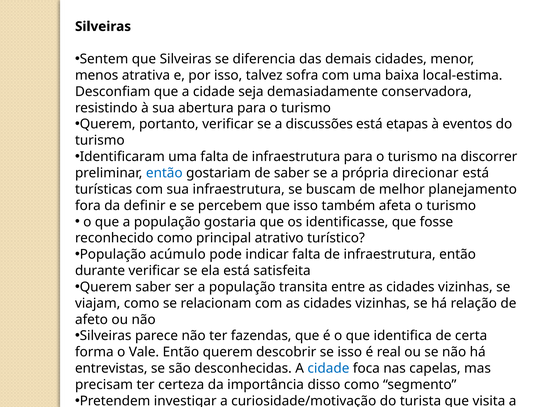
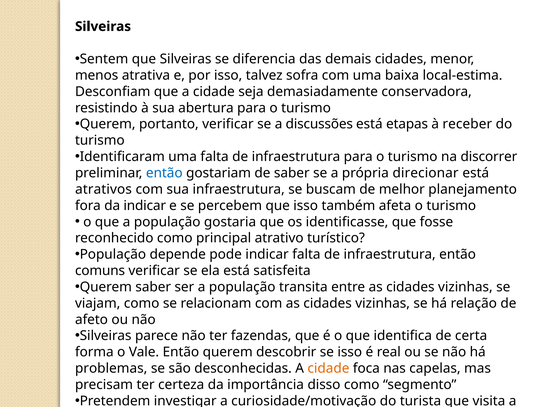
eventos: eventos -> receber (467, 124)
turísticas: turísticas -> atrativos (104, 189)
da definir: definir -> indicar (145, 205)
acúmulo: acúmulo -> depende (178, 254)
durante: durante -> comuns (100, 270)
entrevistas: entrevistas -> problemas (111, 368)
cidade colour: blue -> orange (328, 368)
